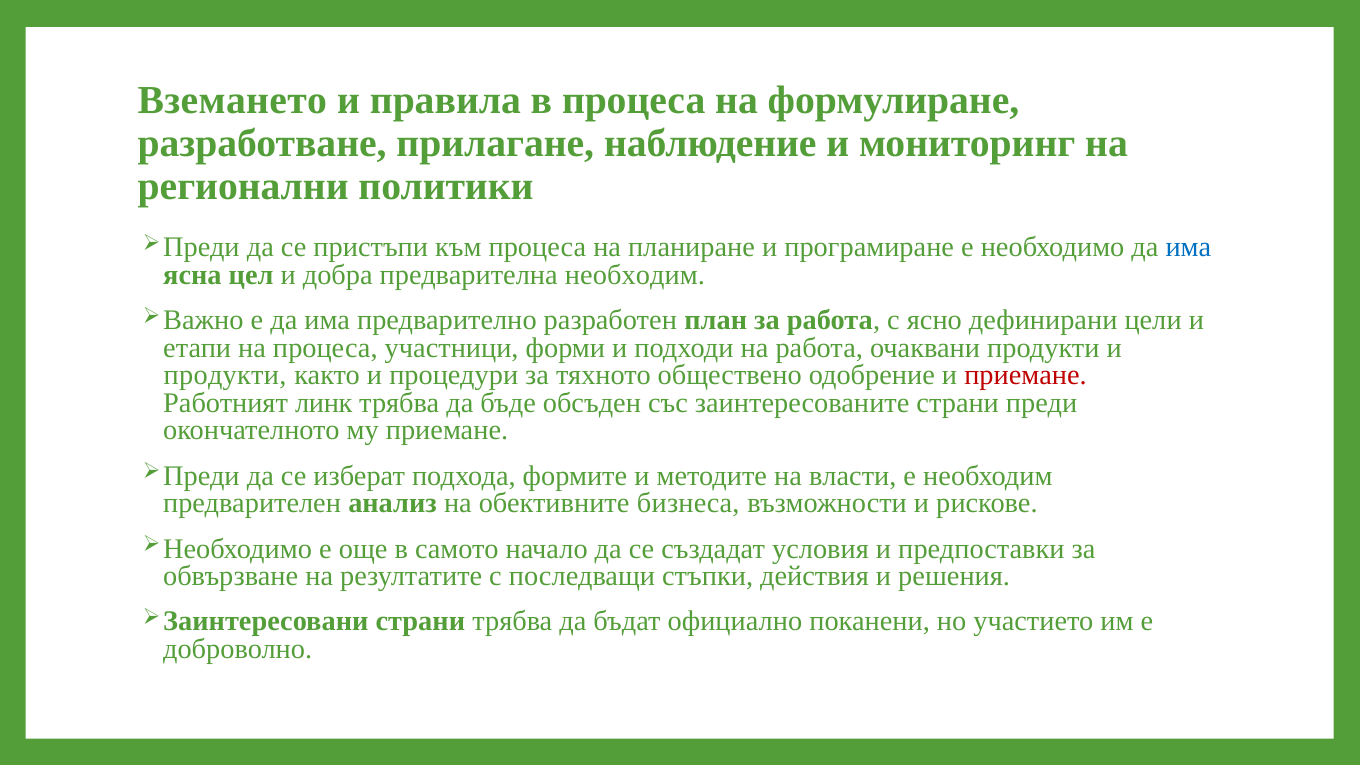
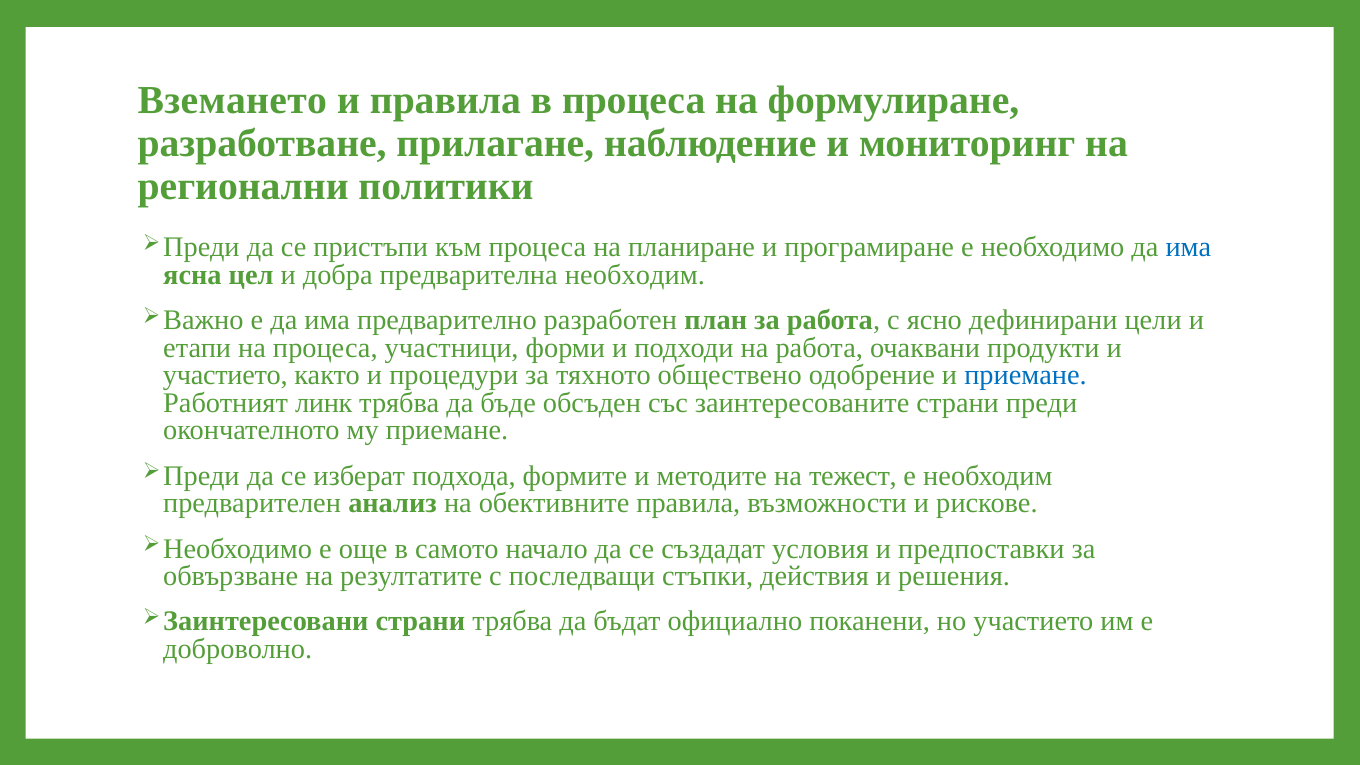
продукти: продукти -> участието (225, 375)
приемане colour: red -> blue (1026, 375)
власти: власти -> тежест (853, 476)
обективните бизнеса: бизнеса -> правила (688, 503)
